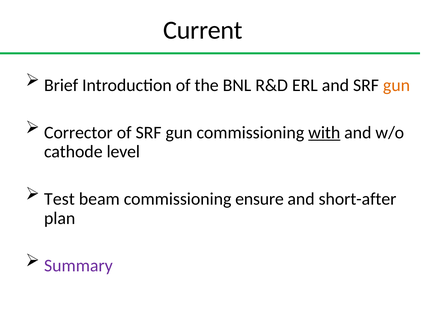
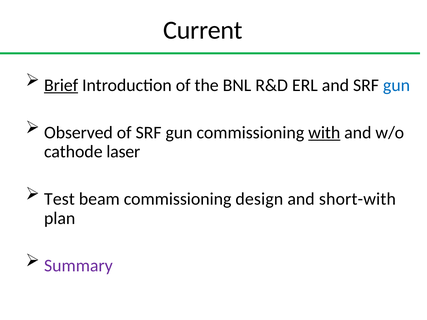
Brief underline: none -> present (61, 85)
gun colour: orange -> blue (397, 85)
Corrector: Corrector -> Observed (78, 133)
level: level -> laser (123, 152)
ensure: ensure -> design (259, 199)
short-after: short-after -> short-with (357, 199)
